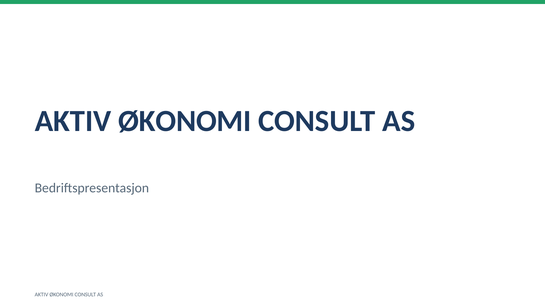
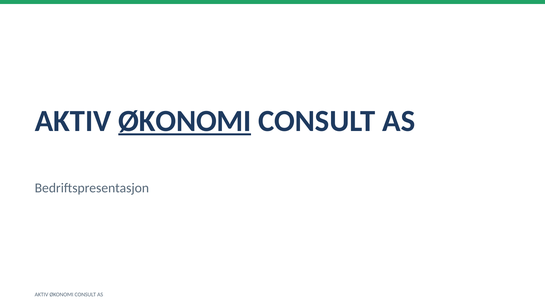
ØKONOMI underline: none -> present (185, 121)
